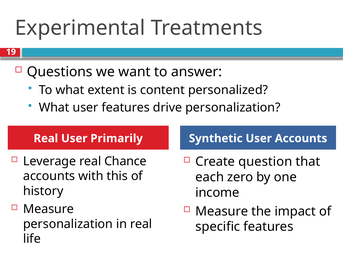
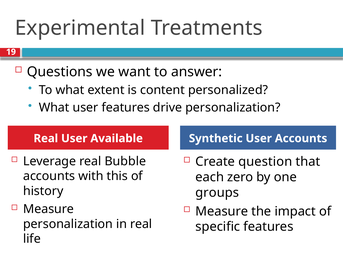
Primarily: Primarily -> Available (117, 139)
Chance: Chance -> Bubble (125, 161)
income: income -> groups (217, 193)
